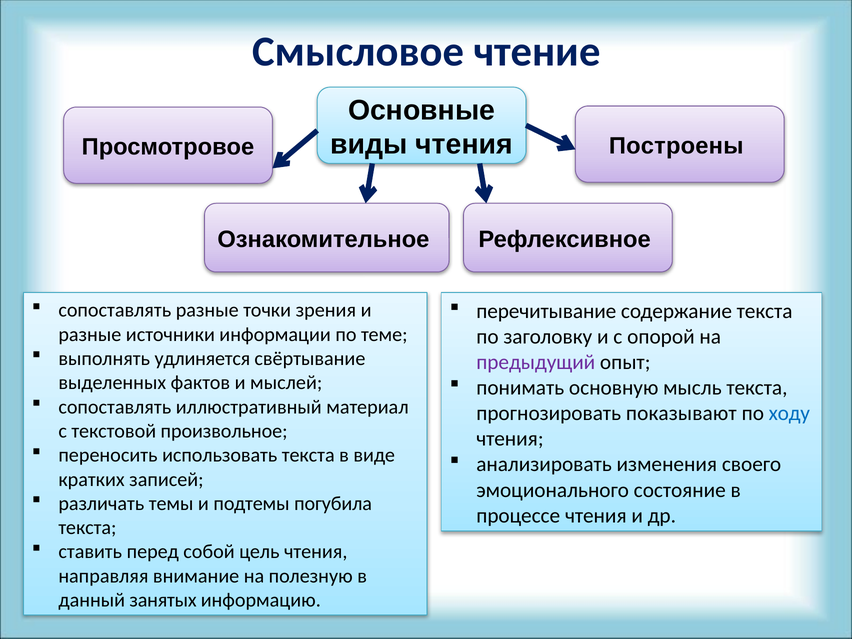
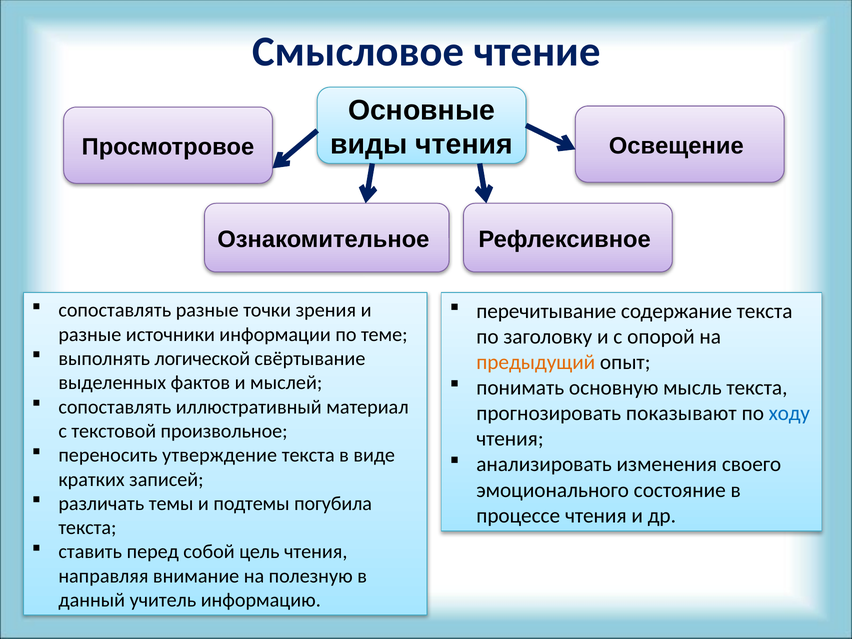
Построены: Построены -> Освещение (676, 146)
удлиняется: удлиняется -> логической (202, 359)
предыдущий colour: purple -> orange (536, 362)
использовать: использовать -> утверждение (220, 455)
занятых: занятых -> учитель (163, 600)
